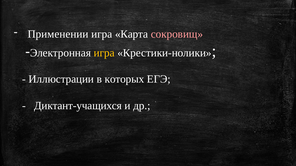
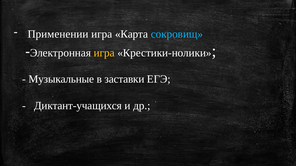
сокровищ colour: pink -> light blue (177, 34)
Иллюстрации: Иллюстрации -> Музыкальные (61, 79)
которых: которых -> заставки (124, 79)
